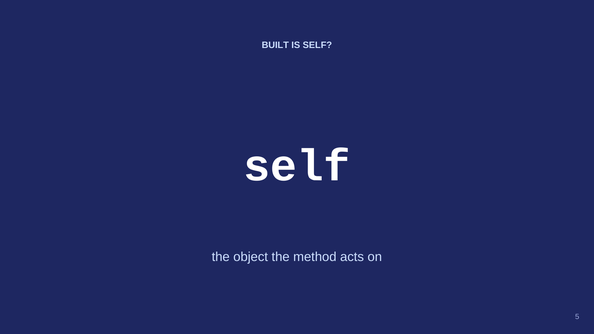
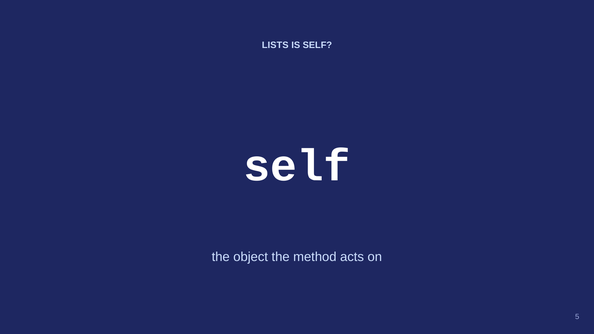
BUILT: BUILT -> LISTS (275, 45)
